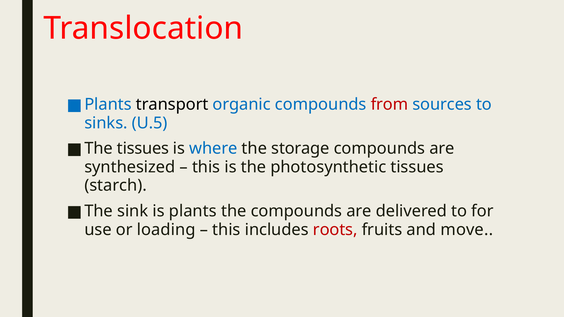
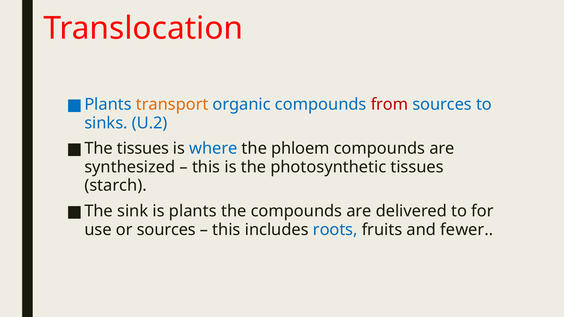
transport colour: black -> orange (172, 105)
U.5: U.5 -> U.2 (150, 123)
storage: storage -> phloem (300, 149)
or loading: loading -> sources (166, 230)
roots colour: red -> blue (335, 230)
move: move -> fewer (467, 230)
